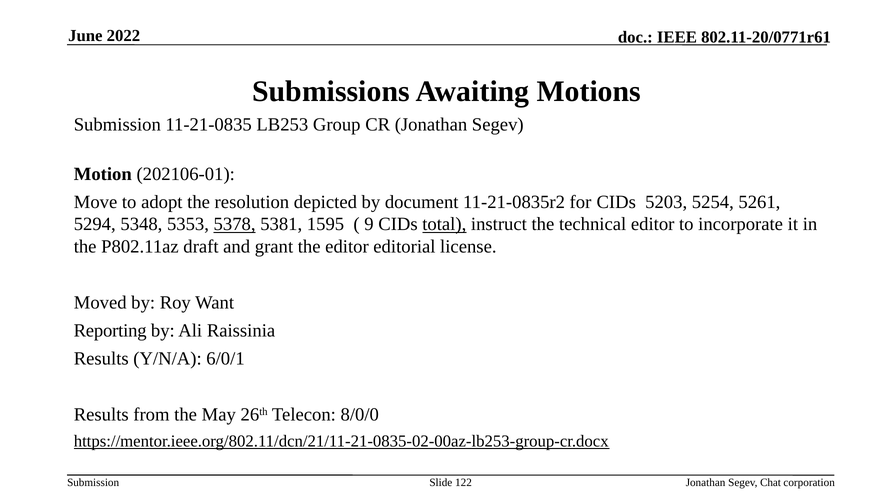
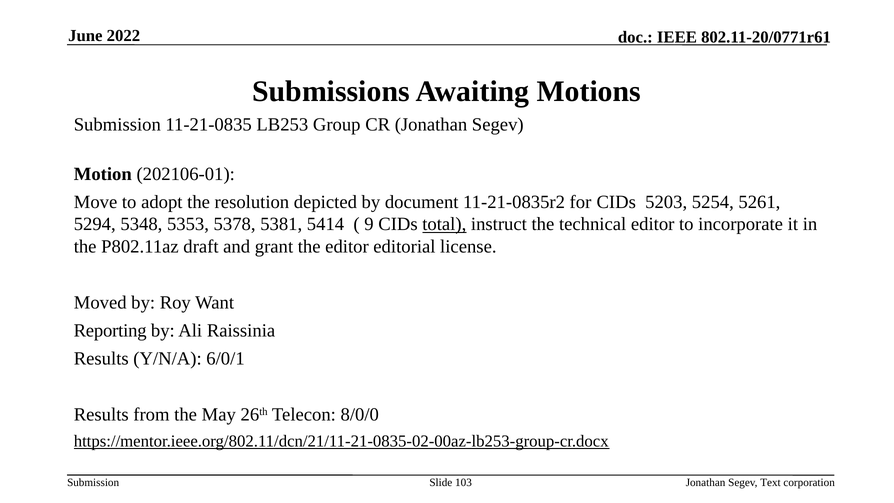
5378 underline: present -> none (235, 224)
1595: 1595 -> 5414 (325, 224)
122: 122 -> 103 (463, 482)
Chat: Chat -> Text (770, 482)
